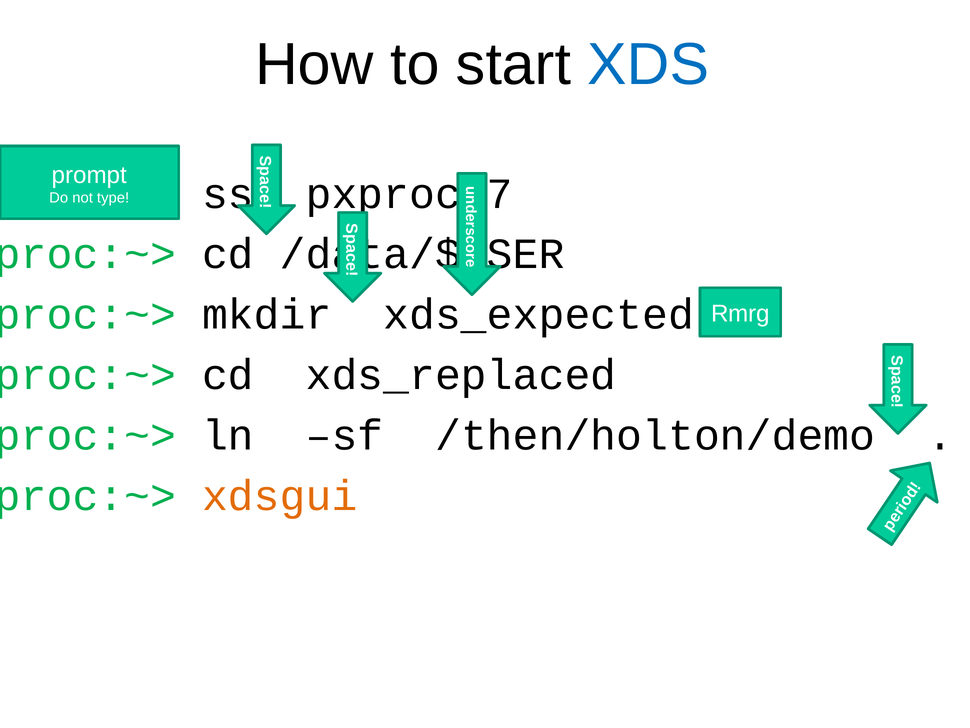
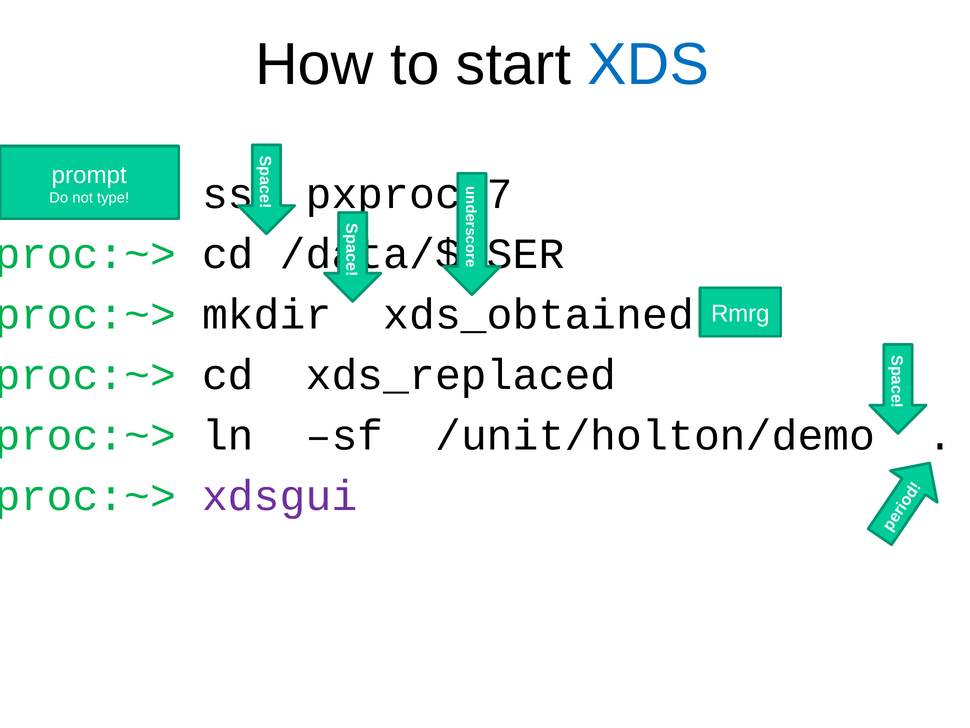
xds_expected: xds_expected -> xds_obtained (539, 314)
/then/holton/demo: /then/holton/demo -> /unit/holton/demo (655, 435)
xdsgui colour: orange -> purple (280, 496)
